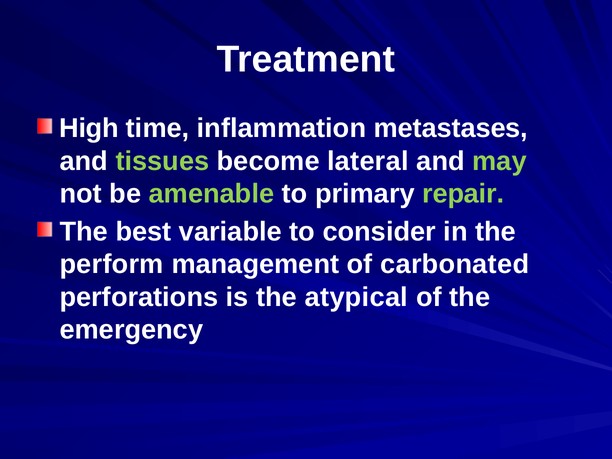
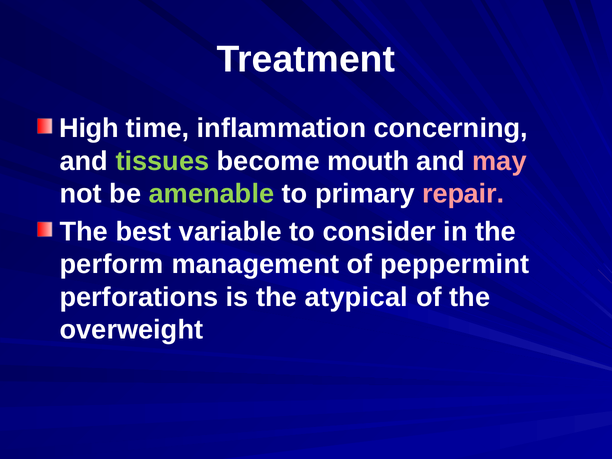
metastases: metastases -> concerning (451, 128)
lateral: lateral -> mouth (368, 161)
may colour: light green -> pink (499, 161)
repair colour: light green -> pink (463, 194)
carbonated: carbonated -> peppermint (455, 264)
emergency: emergency -> overweight (131, 330)
